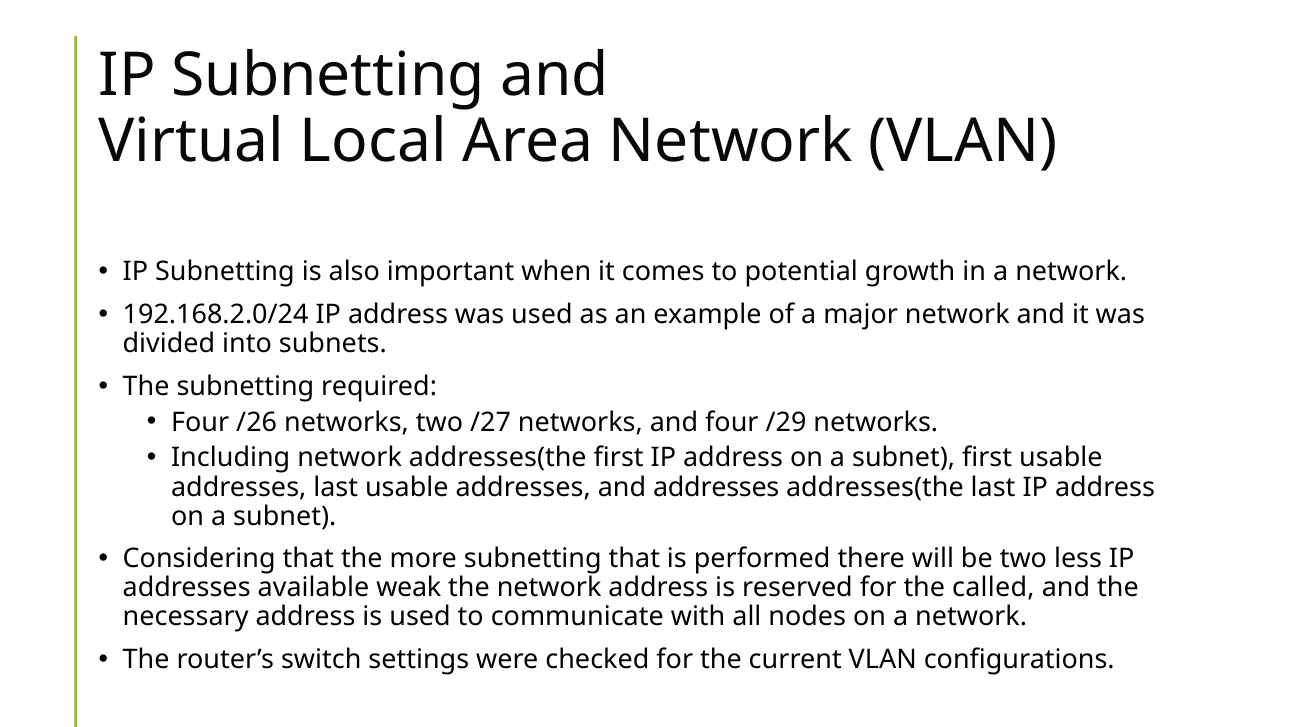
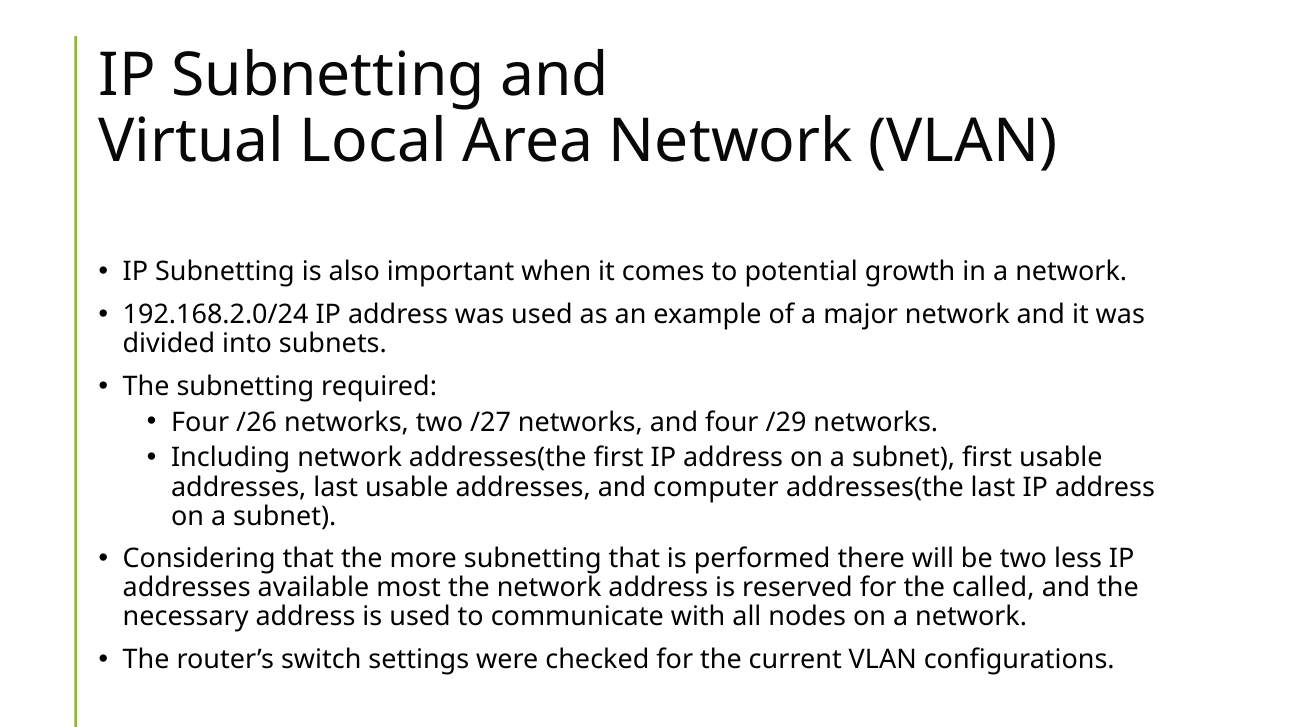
and addresses: addresses -> computer (716, 487)
weak: weak -> most (409, 588)
